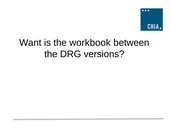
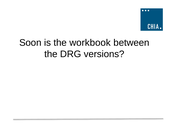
Want: Want -> Soon (30, 43)
